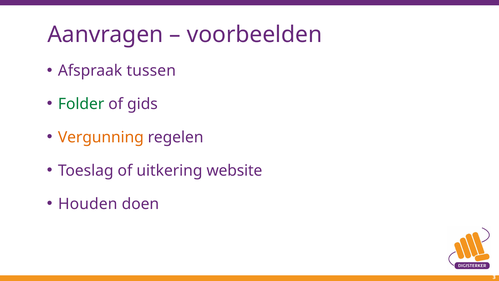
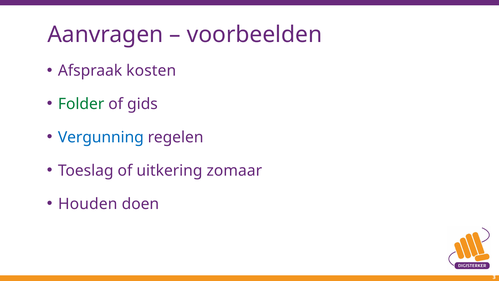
tussen: tussen -> kosten (151, 71)
Vergunning colour: orange -> blue (101, 137)
website: website -> zomaar (234, 170)
